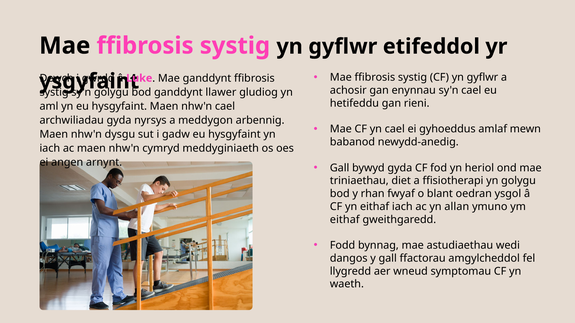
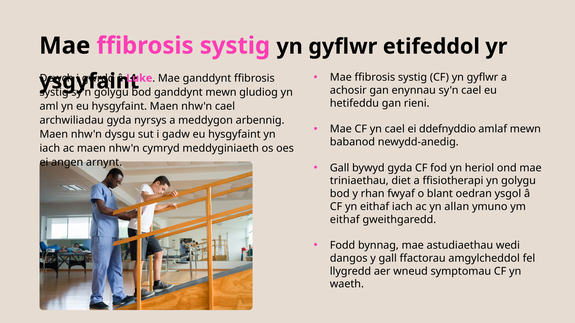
ganddynt llawer: llawer -> mewn (221, 92)
gyhoeddus: gyhoeddus -> ddefnyddio (447, 129)
